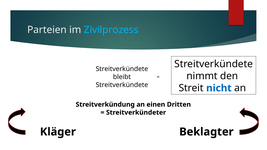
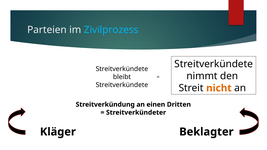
nicht colour: blue -> orange (219, 88)
